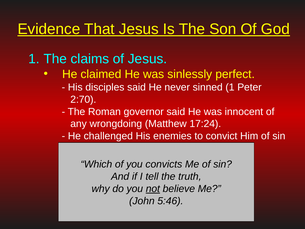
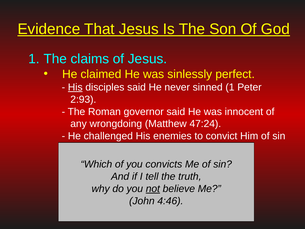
His underline: none -> present (75, 87)
2:70: 2:70 -> 2:93 (83, 99)
17:24: 17:24 -> 47:24 (205, 124)
5:46: 5:46 -> 4:46 (170, 201)
